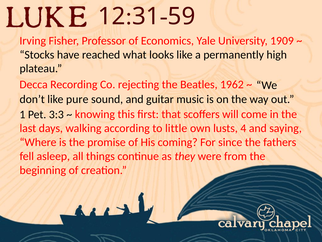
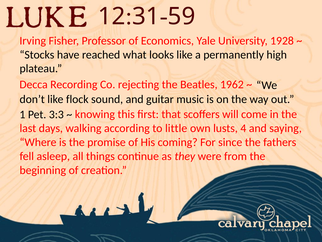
1909: 1909 -> 1928 (282, 41)
pure: pure -> flock (77, 99)
